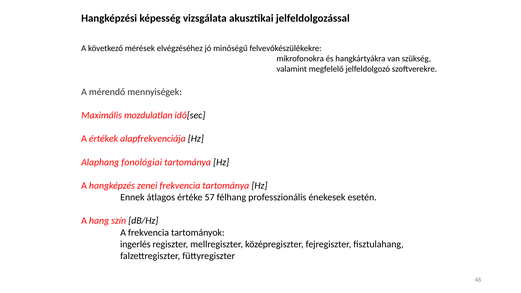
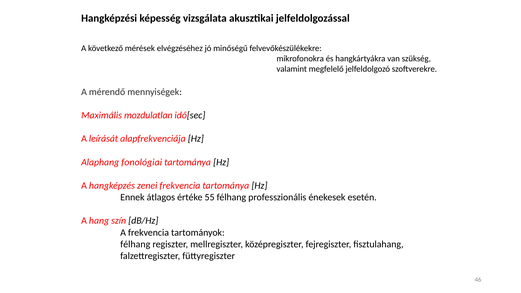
értékek: értékek -> leírását (104, 139)
57: 57 -> 55 (210, 197)
ingerlés: ingerlés -> félhang (135, 244)
